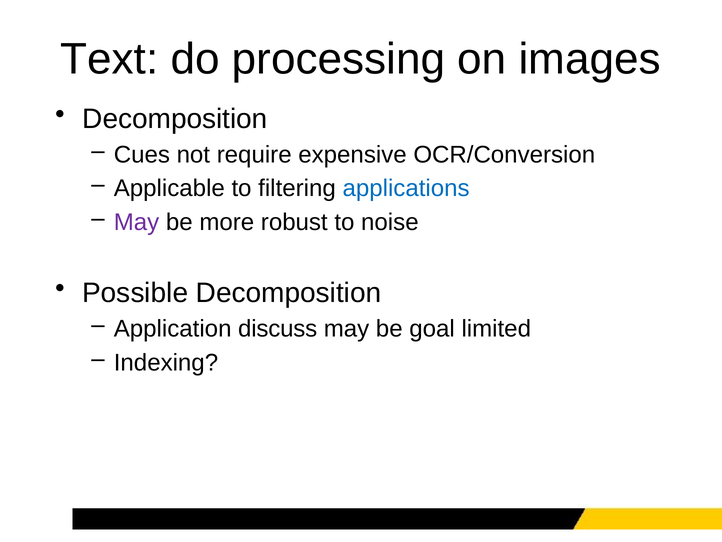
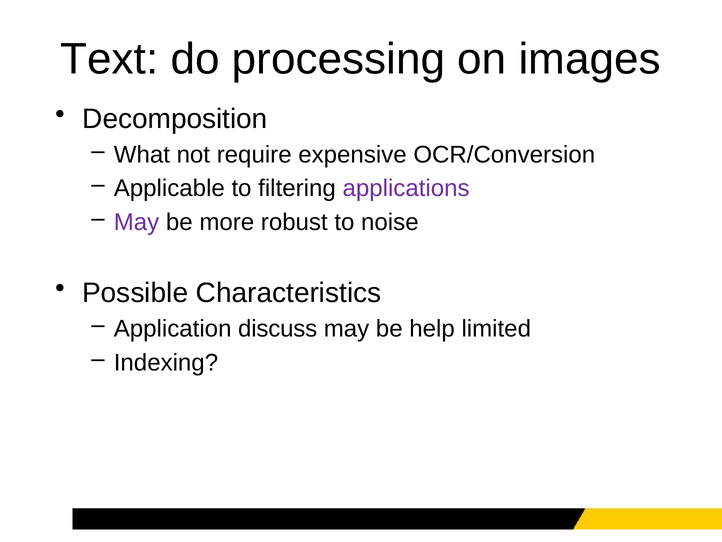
Cues: Cues -> What (142, 155)
applications colour: blue -> purple (406, 188)
Possible Decomposition: Decomposition -> Characteristics (289, 293)
goal: goal -> help (432, 329)
